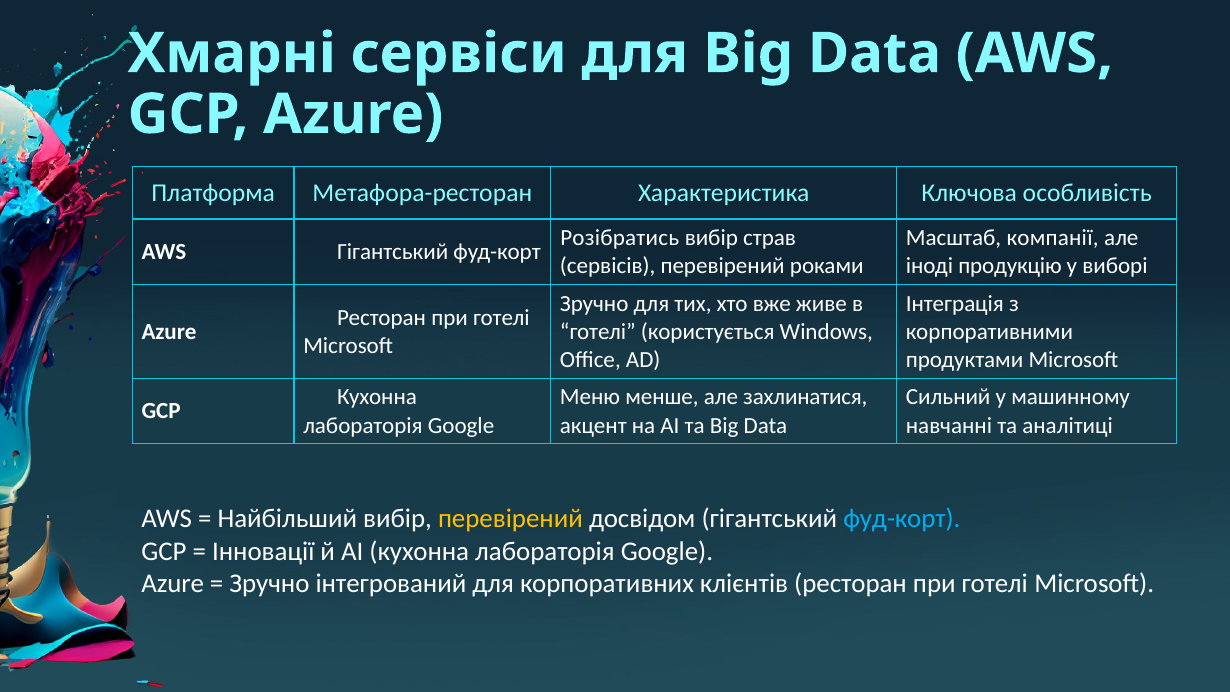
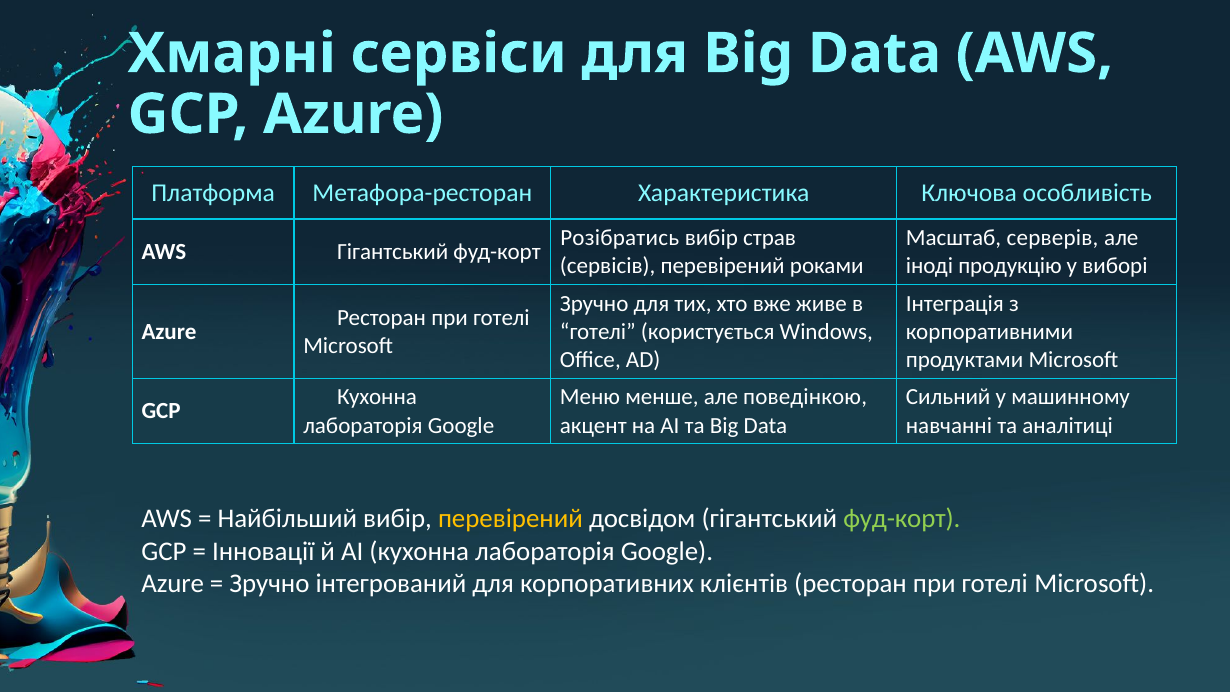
компанії: компанії -> серверів (1053, 238)
захлинатися: захлинатися -> поведінкою (805, 397)
фуд-корт colour: light blue -> light green (902, 519)
